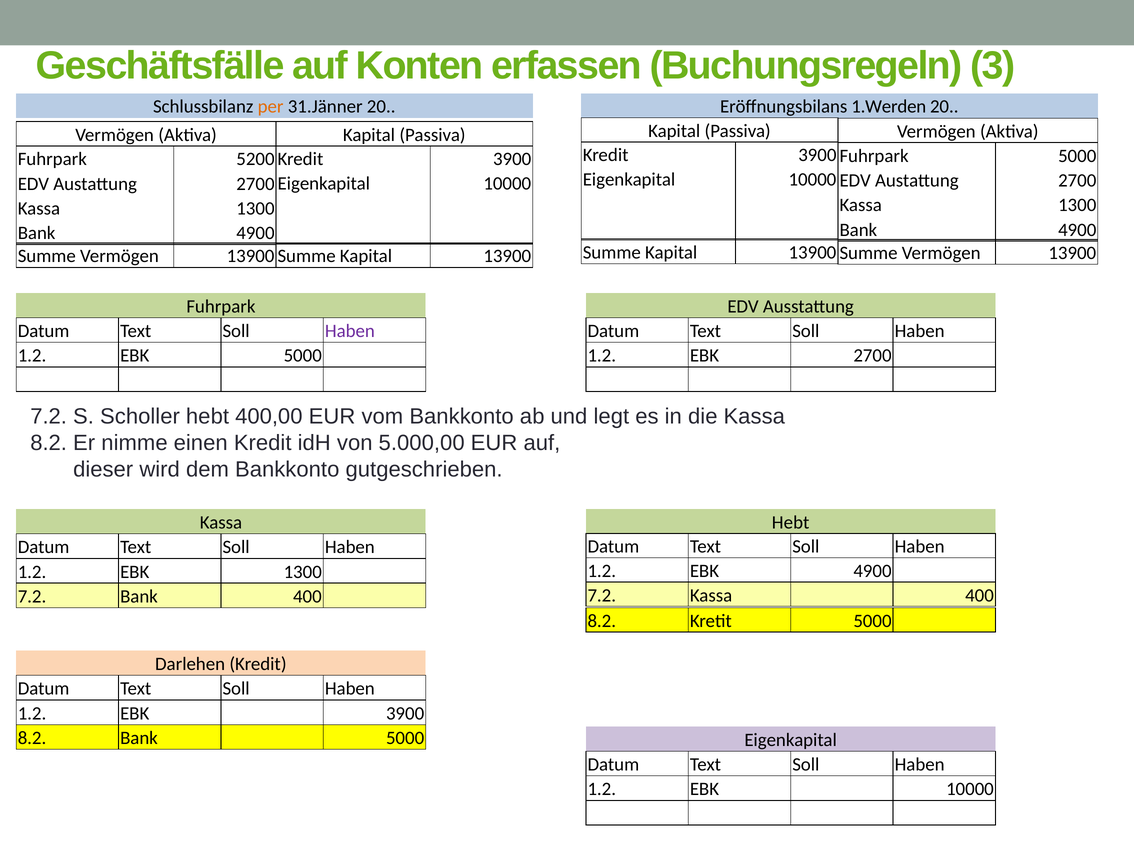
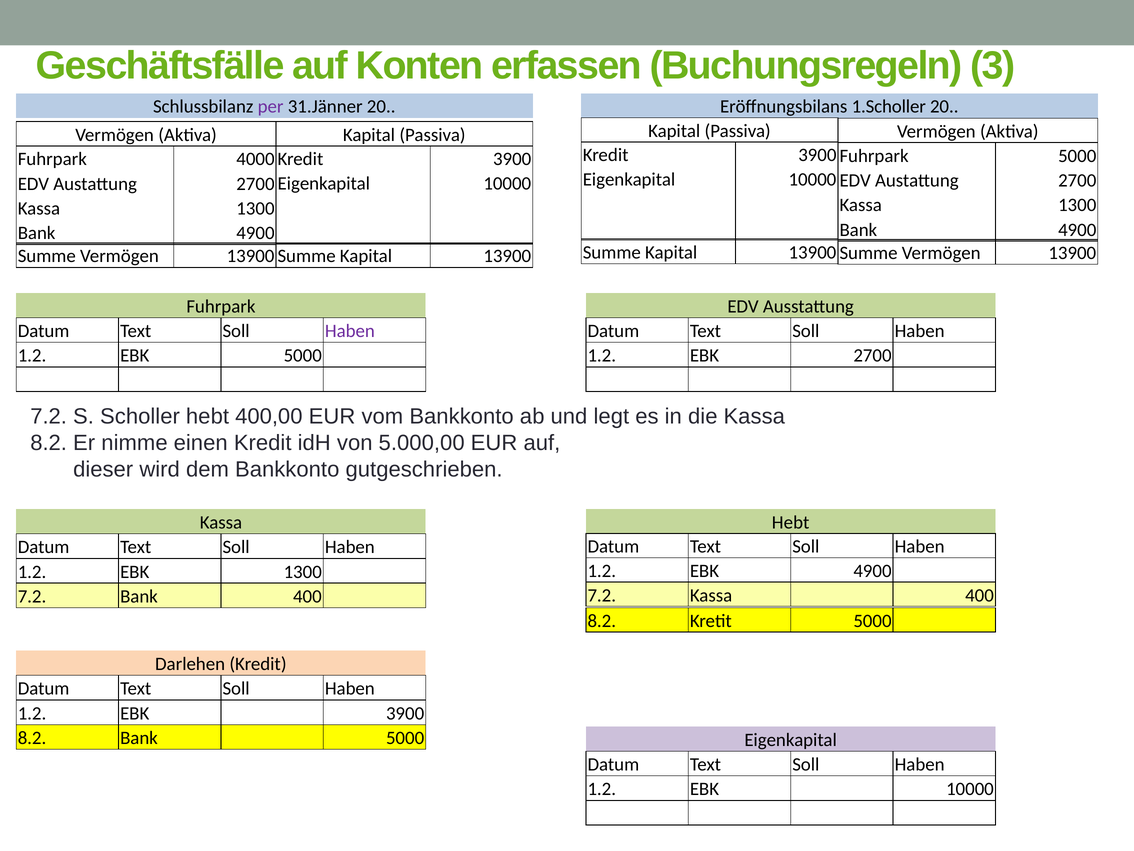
per colour: orange -> purple (271, 107)
1.Werden: 1.Werden -> 1.Scholler (889, 107)
5200: 5200 -> 4000 (255, 159)
